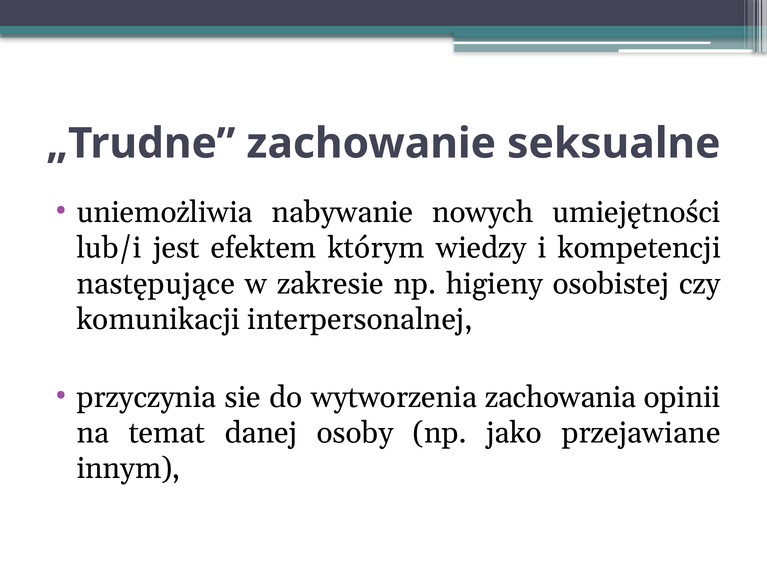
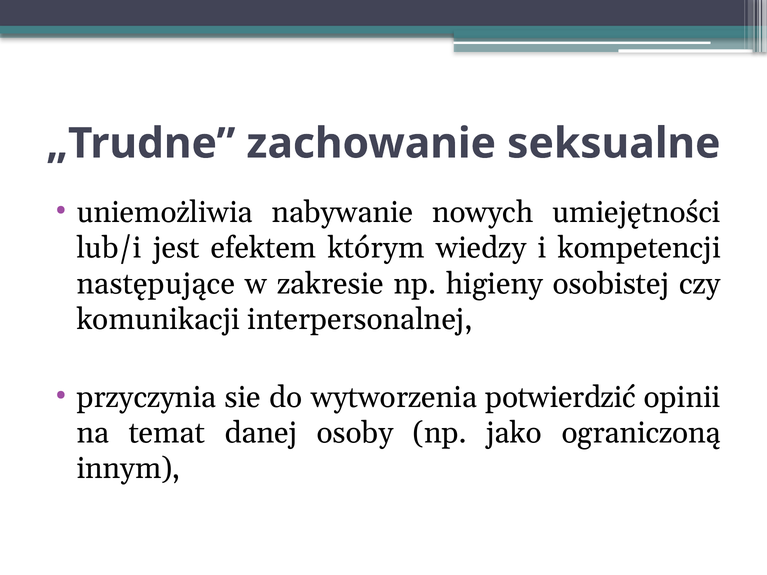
zachowania: zachowania -> potwierdzić (561, 397)
przejawiane: przejawiane -> ograniczoną (641, 433)
